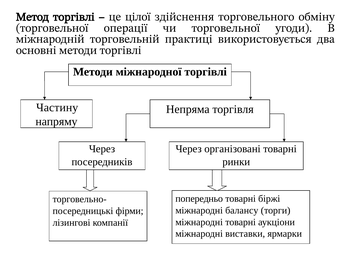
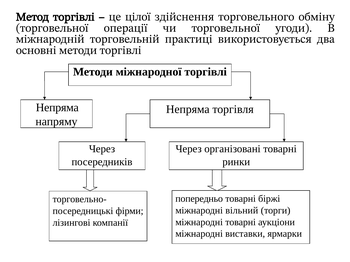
Частину: Частину -> Непряма (57, 108)
балансу: балансу -> вільний (242, 211)
